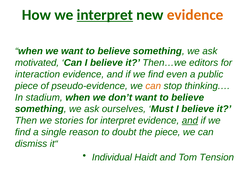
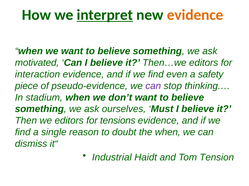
public: public -> safety (211, 75)
can colour: orange -> purple (153, 86)
we stories: stories -> editors (69, 121)
for interpret: interpret -> tensions (118, 121)
and underline: present -> none (190, 121)
the piece: piece -> when (168, 133)
Individual: Individual -> Industrial (112, 158)
